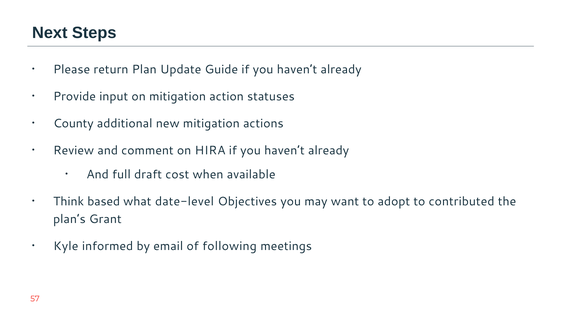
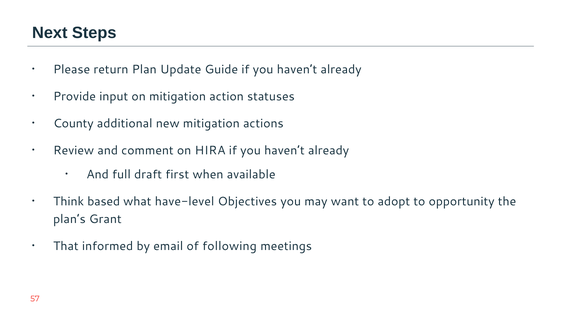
cost: cost -> first (177, 175)
date-level: date-level -> have-level (185, 202)
contributed: contributed -> opportunity (462, 202)
Kyle: Kyle -> That (66, 247)
